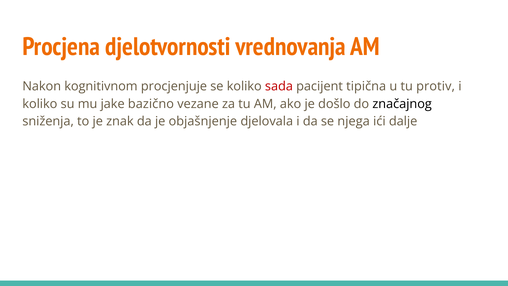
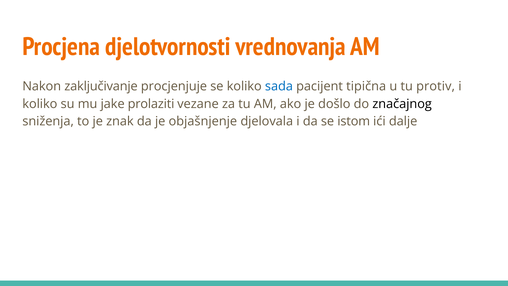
kognitivnom: kognitivnom -> zaključivanje (101, 86)
sada colour: red -> blue (279, 86)
bazično: bazično -> prolaziti (151, 104)
njega: njega -> istom (354, 121)
